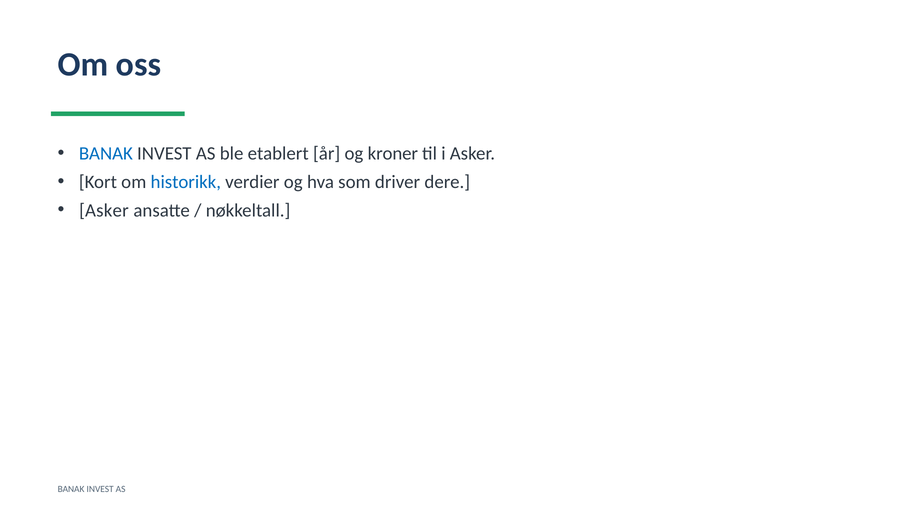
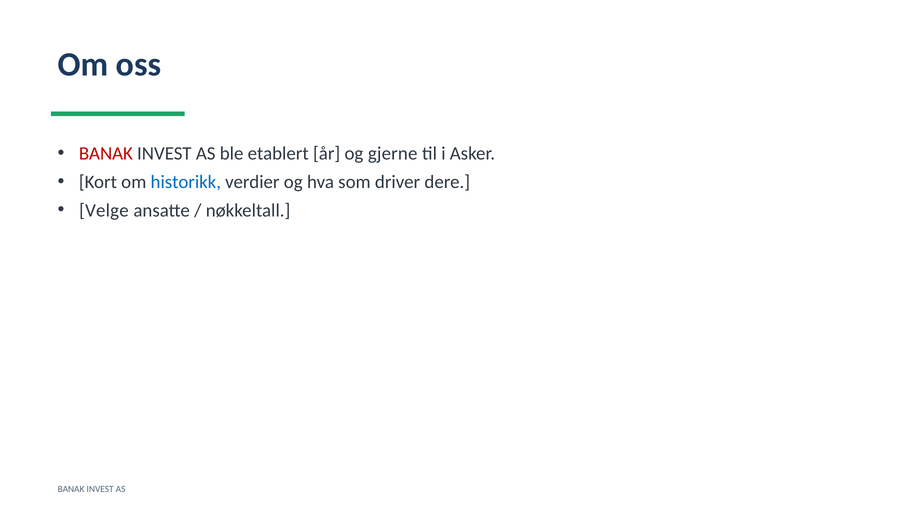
BANAK colour: blue -> red (106, 153)
kroner: kroner -> gjerne (393, 153)
Asker: Asker -> Velge (104, 210)
